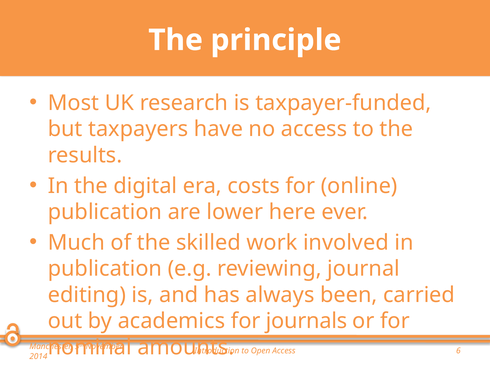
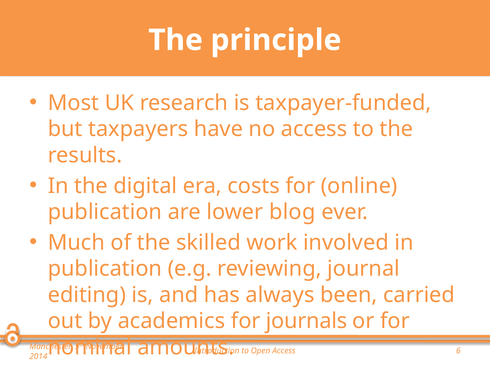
here: here -> blog (292, 212)
